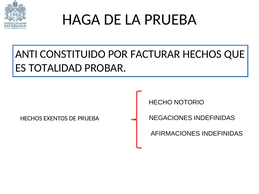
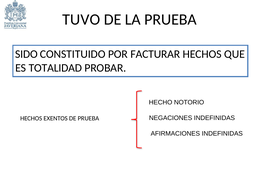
HAGA: HAGA -> TUVO (81, 20)
ANTI: ANTI -> SIDO (26, 54)
